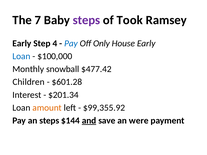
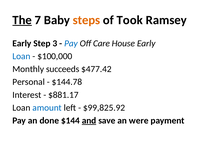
The underline: none -> present (22, 20)
steps colour: purple -> orange (86, 20)
4: 4 -> 3 (55, 43)
Only: Only -> Care (101, 43)
snowball: snowball -> succeeds (63, 69)
Children: Children -> Personal (29, 82)
$601.28: $601.28 -> $144.78 (67, 82)
$201.34: $201.34 -> $881.17 (63, 95)
amount colour: orange -> blue (47, 108)
$99,355.92: $99,355.92 -> $99,825.92 (104, 108)
an steps: steps -> done (49, 121)
